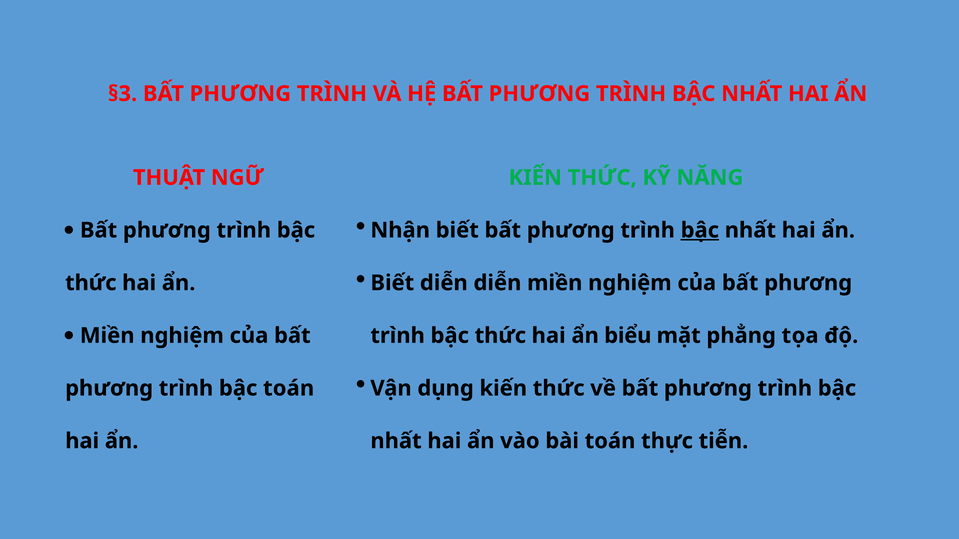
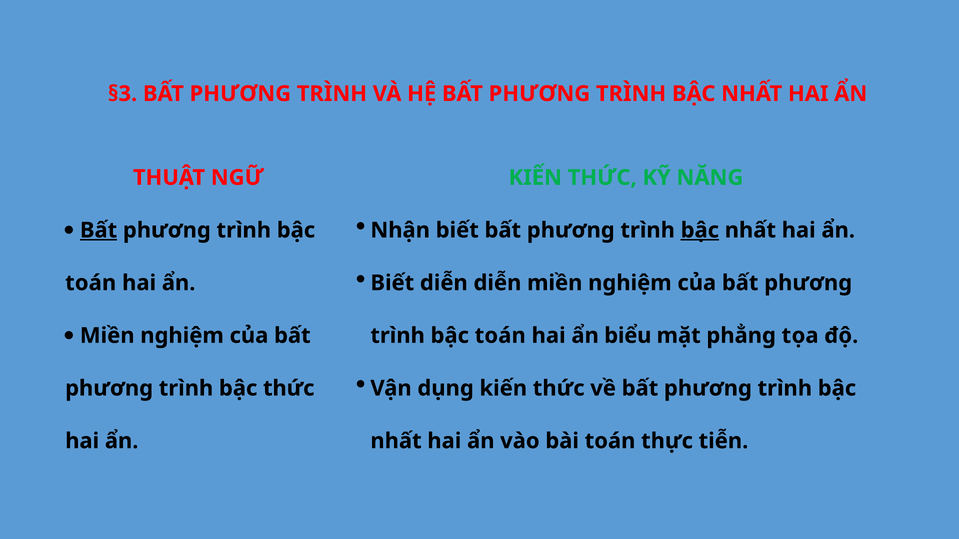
Bất underline: none -> present (99, 230)
thức: thức -> toán (91, 283)
thức: thức -> toán (500, 336)
bậc toán: toán -> thức (289, 389)
